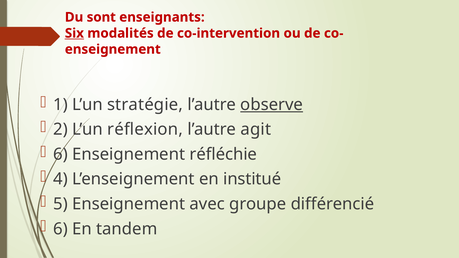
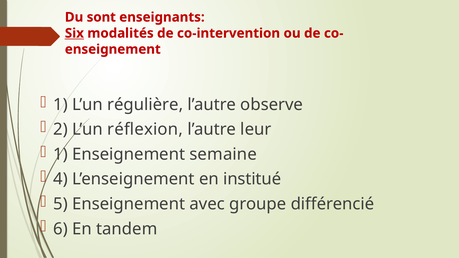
stratégie: stratégie -> régulière (145, 105)
observe underline: present -> none (272, 105)
agit: agit -> leur (256, 130)
6: 6 -> 1 (61, 154)
réfléchie: réfléchie -> semaine (223, 154)
